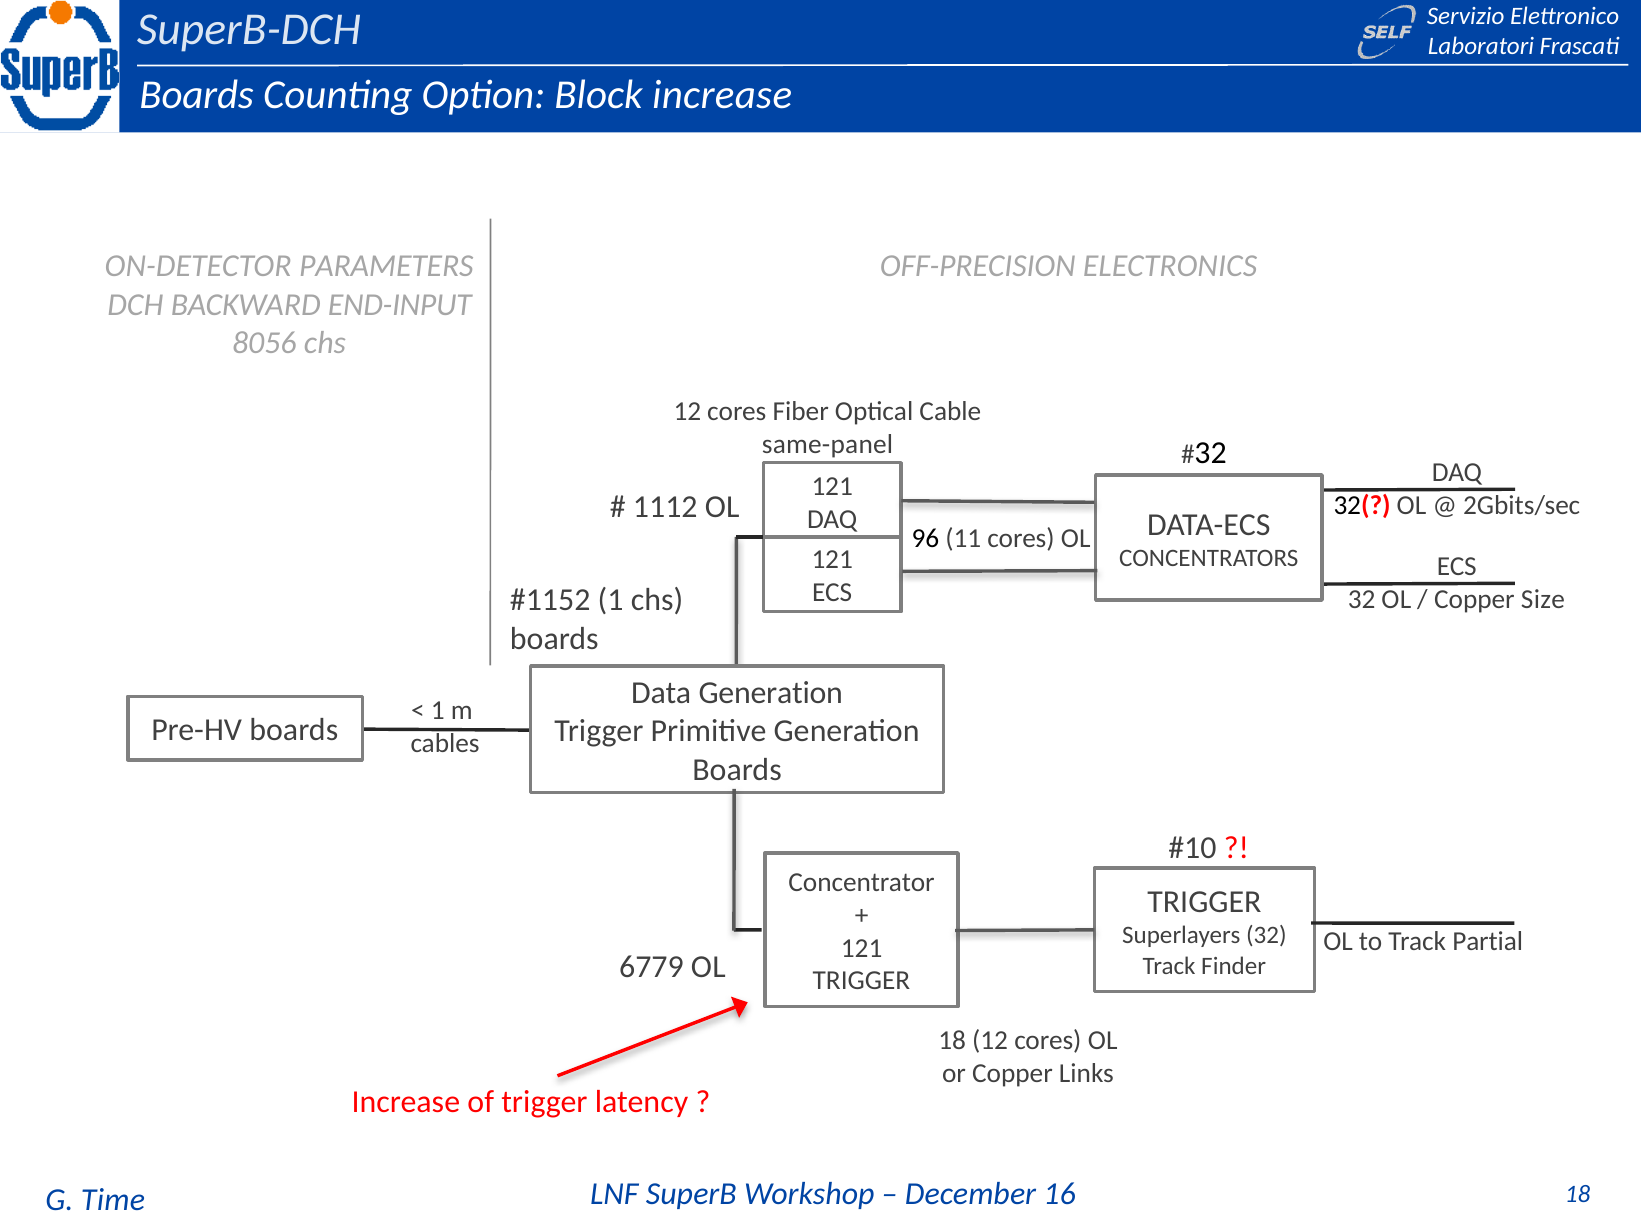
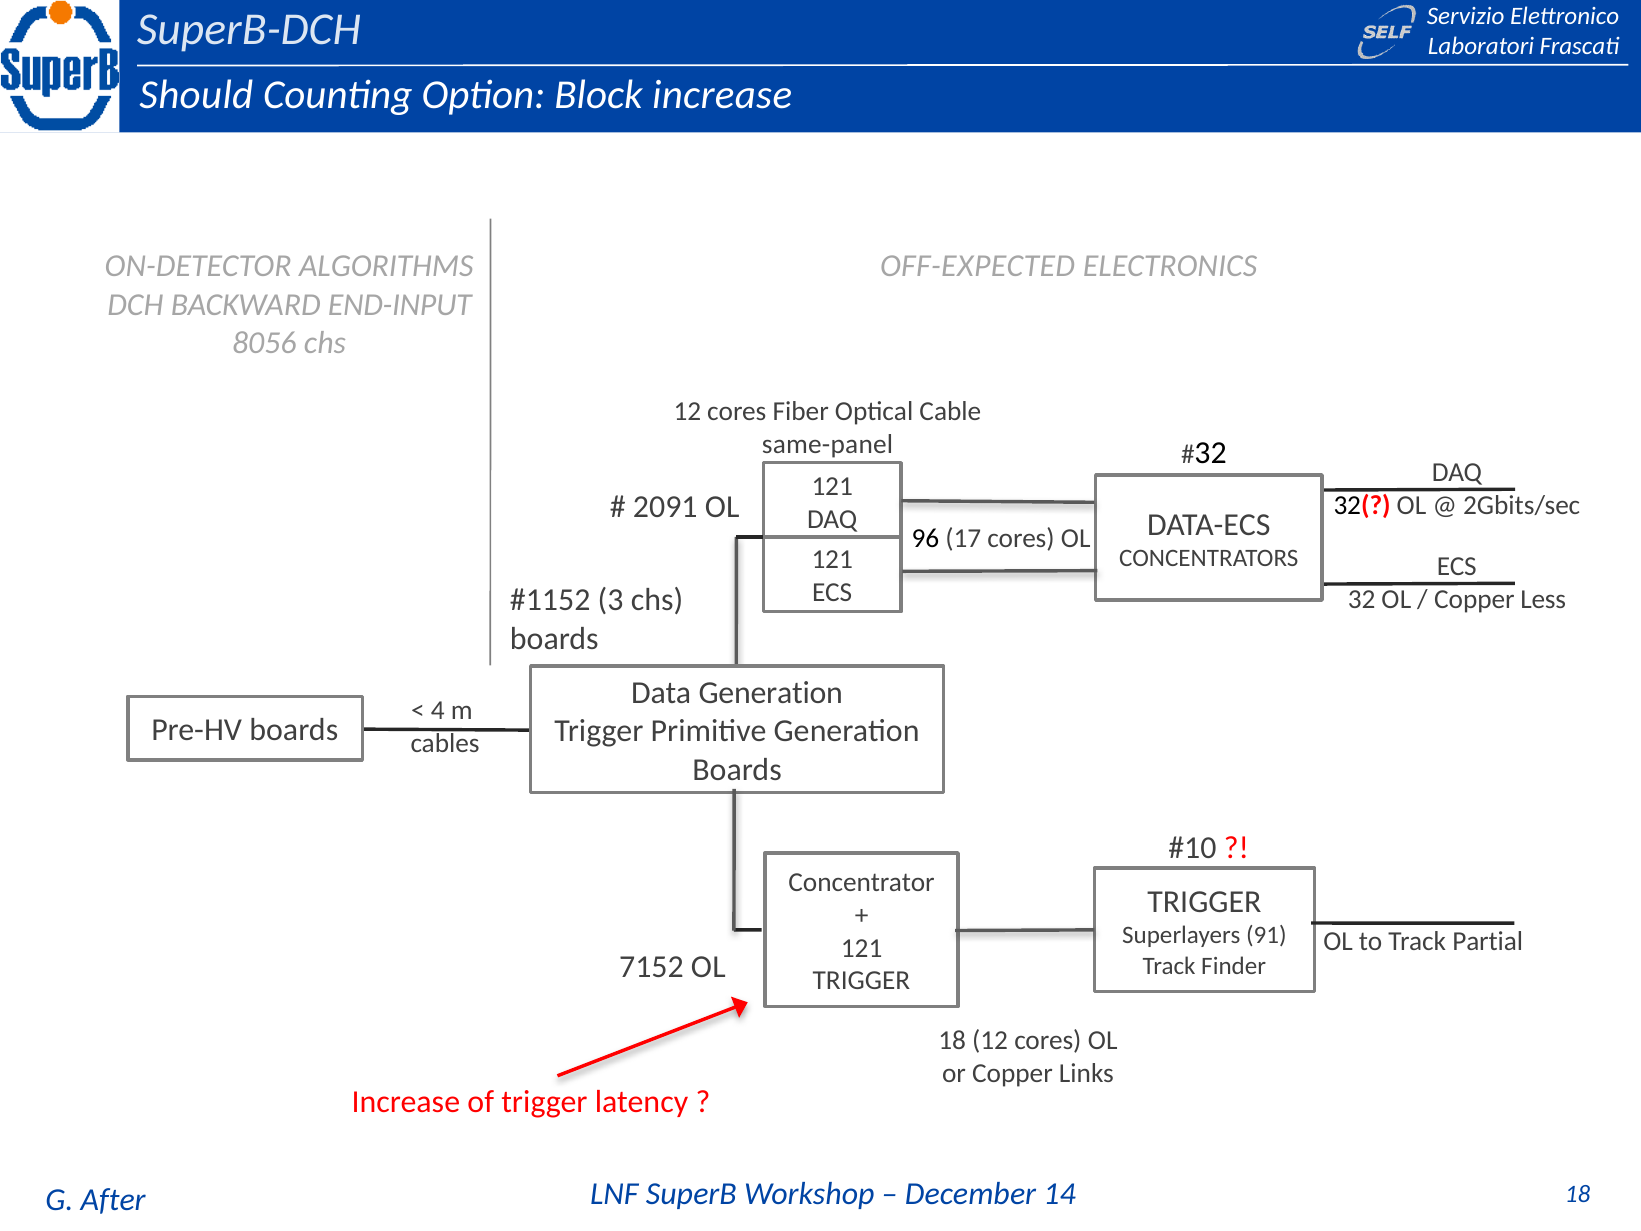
Boards: Boards -> Should (196, 95)
PARAMETERS: PARAMETERS -> ALGORITHMS (386, 266)
OFF-PRECISION: OFF-PRECISION -> OFF-EXPECTED (978, 266)
1112: 1112 -> 2091 (665, 507)
11: 11 -> 17 (963, 538)
1: 1 -> 3 (611, 600)
Size: Size -> Less (1543, 600)
1: 1 -> 4 (438, 711)
Superlayers 32: 32 -> 91 (1266, 935)
6779: 6779 -> 7152 (651, 967)
16: 16 -> 14 (1060, 1194)
Time: Time -> After (113, 1199)
